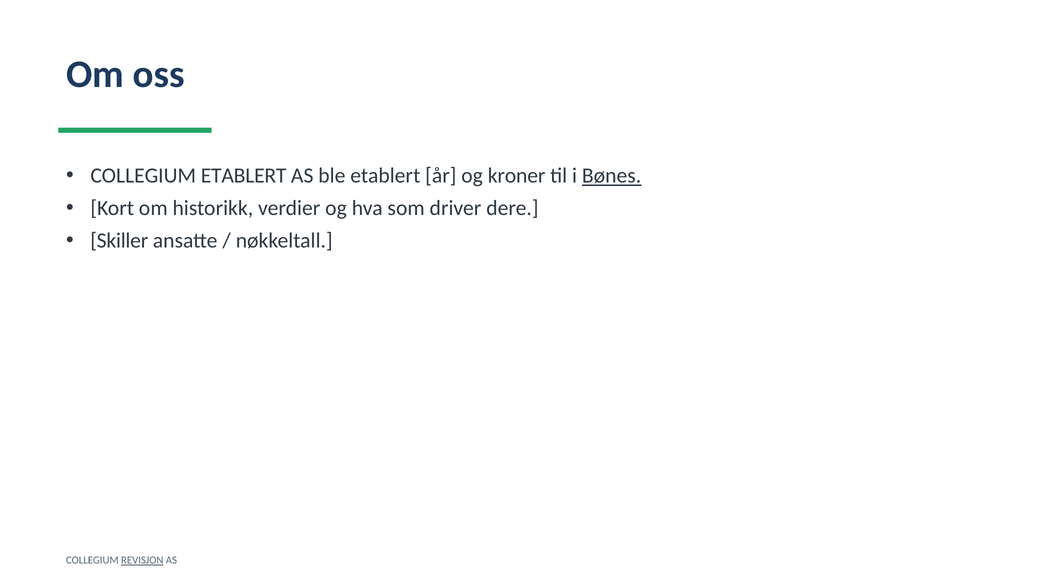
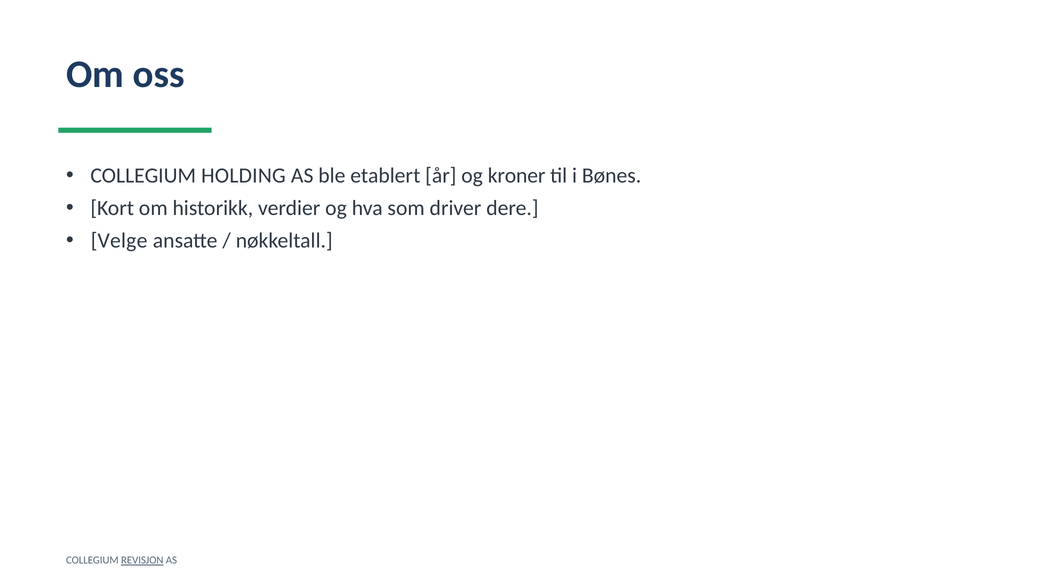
COLLEGIUM ETABLERT: ETABLERT -> HOLDING (243, 176)
Bønes underline: present -> none (612, 176)
Skiller: Skiller -> Velge (119, 241)
